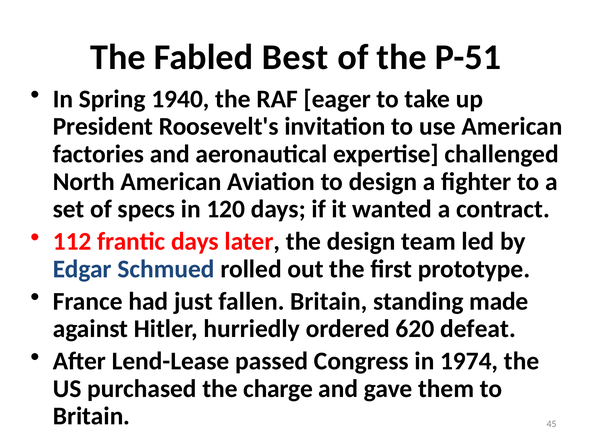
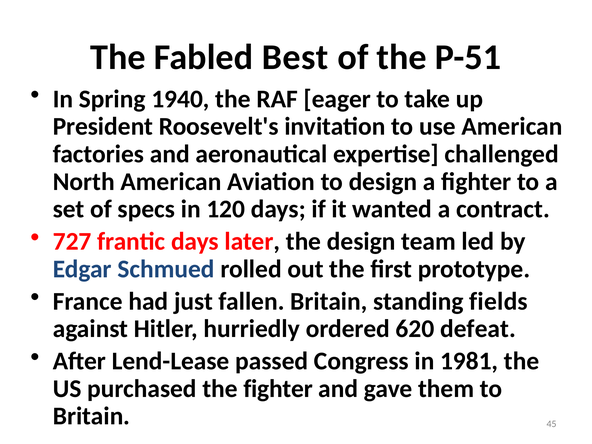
112: 112 -> 727 (72, 241)
made: made -> fields (499, 301)
1974: 1974 -> 1981 (469, 361)
the charge: charge -> fighter (278, 389)
